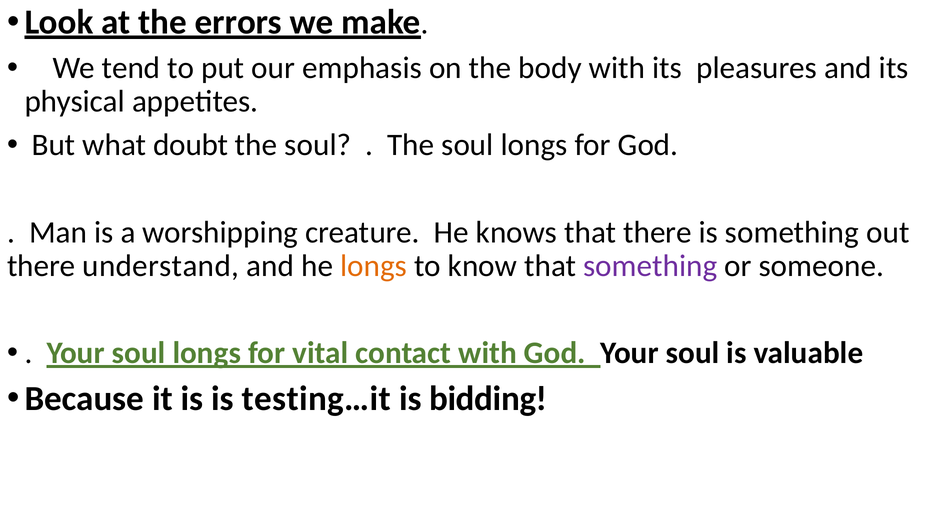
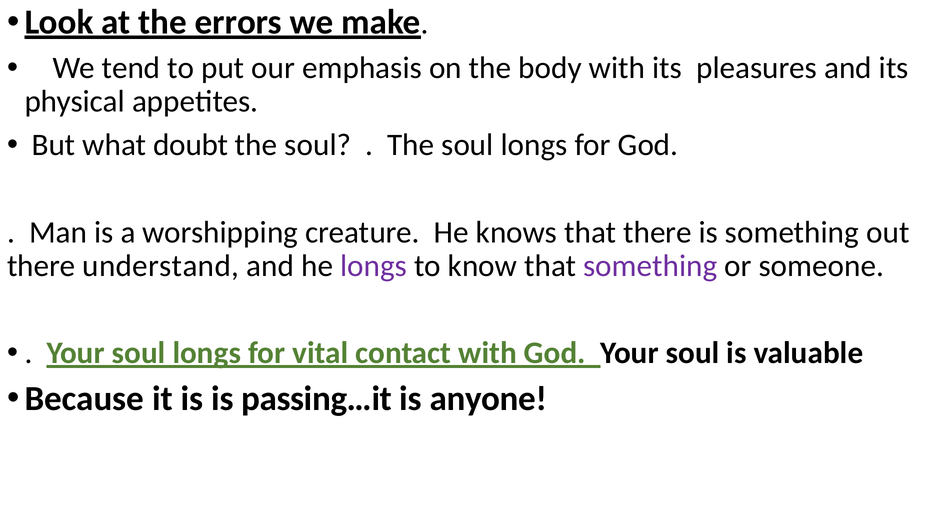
longs colour: orange -> purple (374, 266)
testing…it: testing…it -> passing…it (317, 398)
bidding: bidding -> anyone (488, 398)
